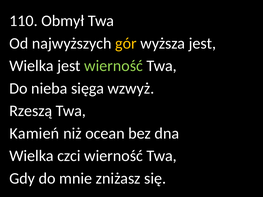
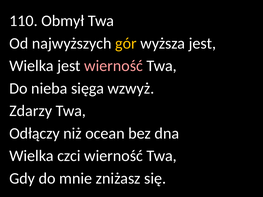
wierność colour: light green -> pink (114, 66)
Rzeszą: Rzeszą -> Zdarzy (31, 111)
Kamień: Kamień -> Odłączy (34, 134)
